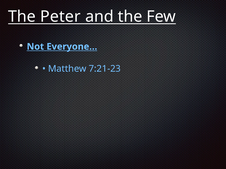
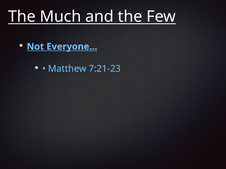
Peter: Peter -> Much (60, 17)
